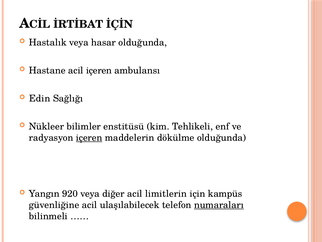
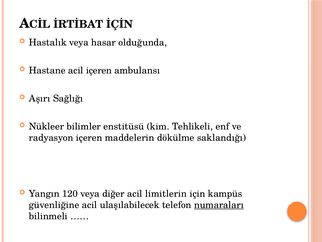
Edin: Edin -> Aşırı (40, 98)
içeren underline: present -> none (89, 137)
dökülme olduğunda: olduğunda -> saklandığı (222, 137)
920: 920 -> 120 (70, 193)
